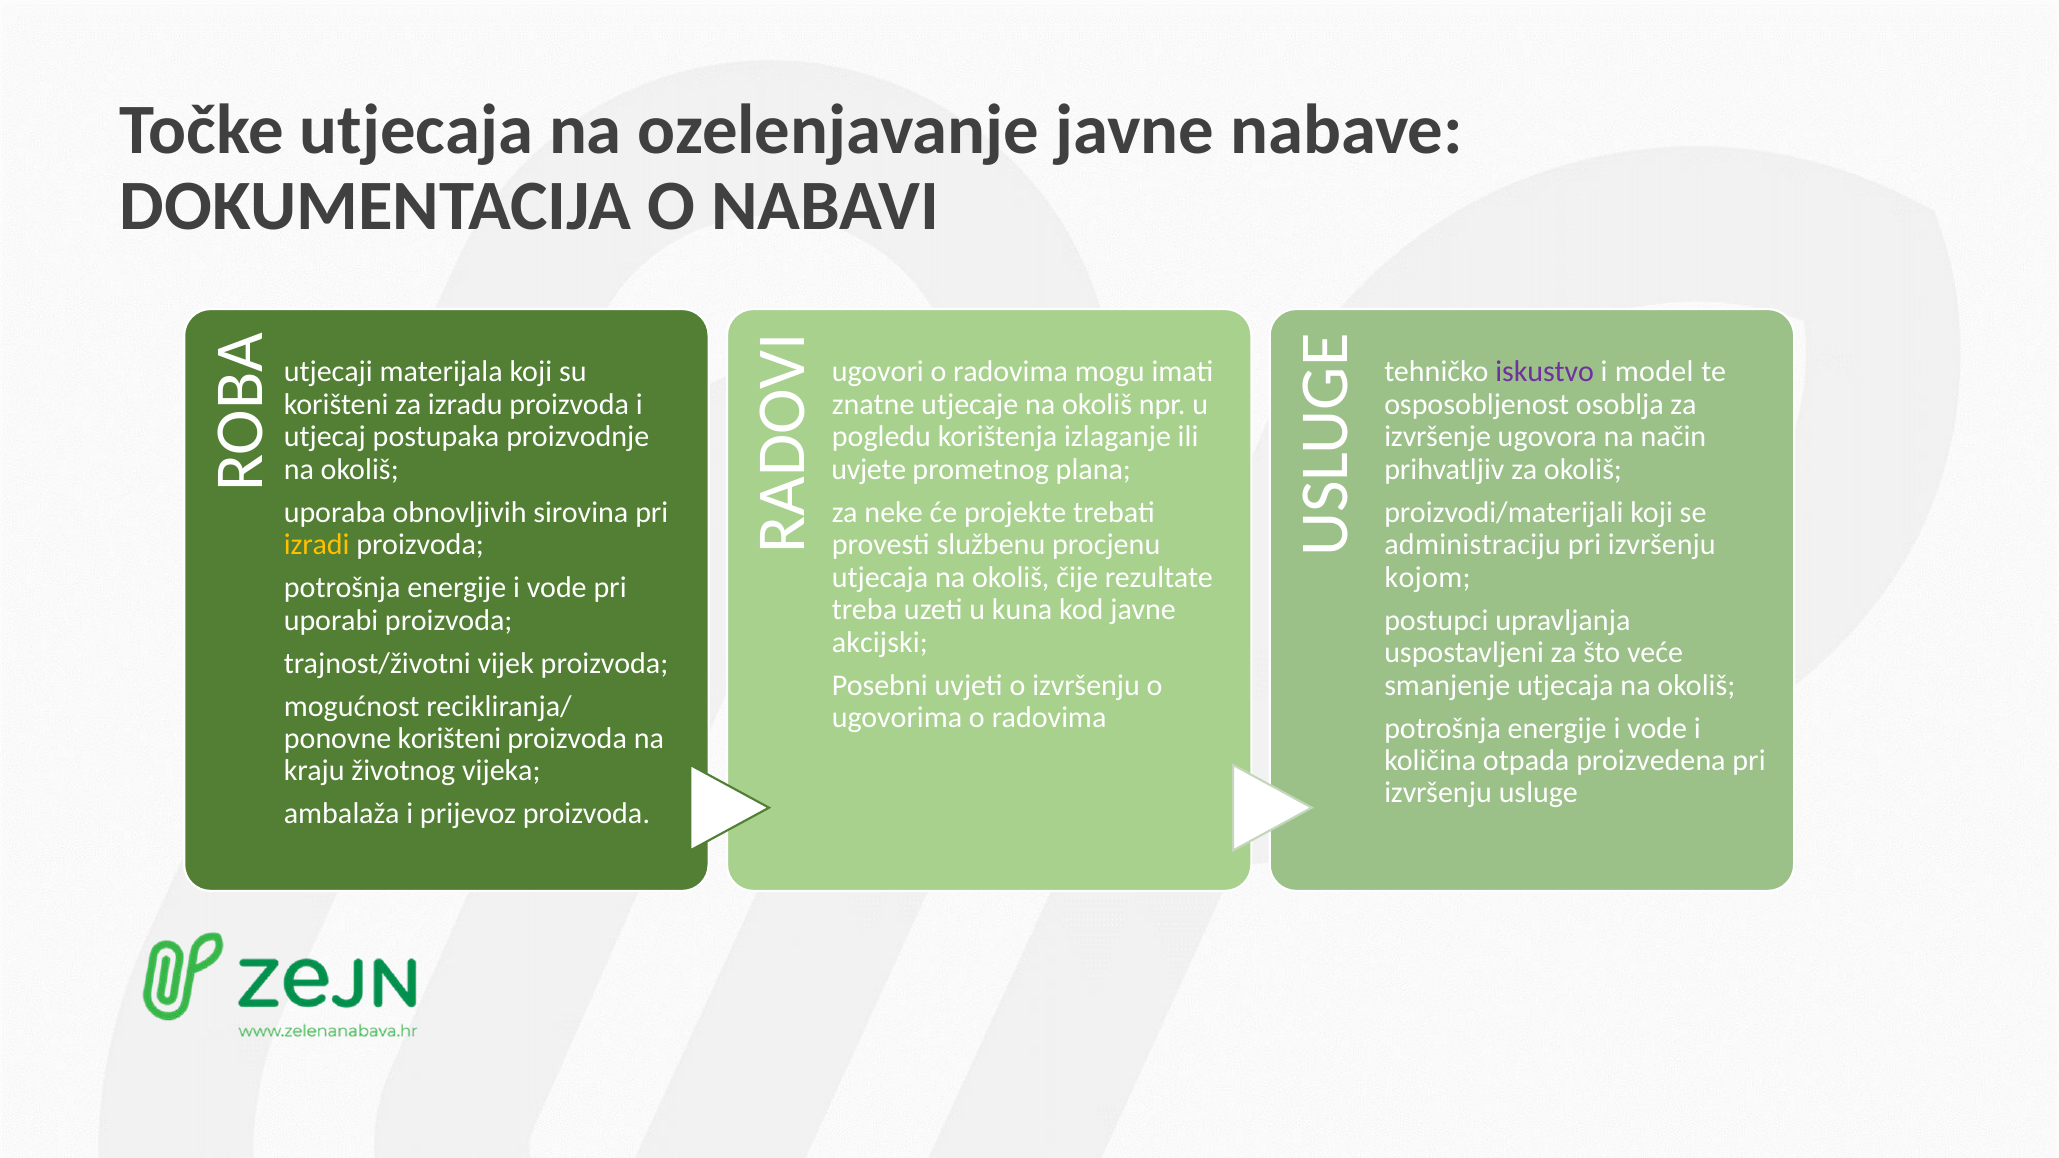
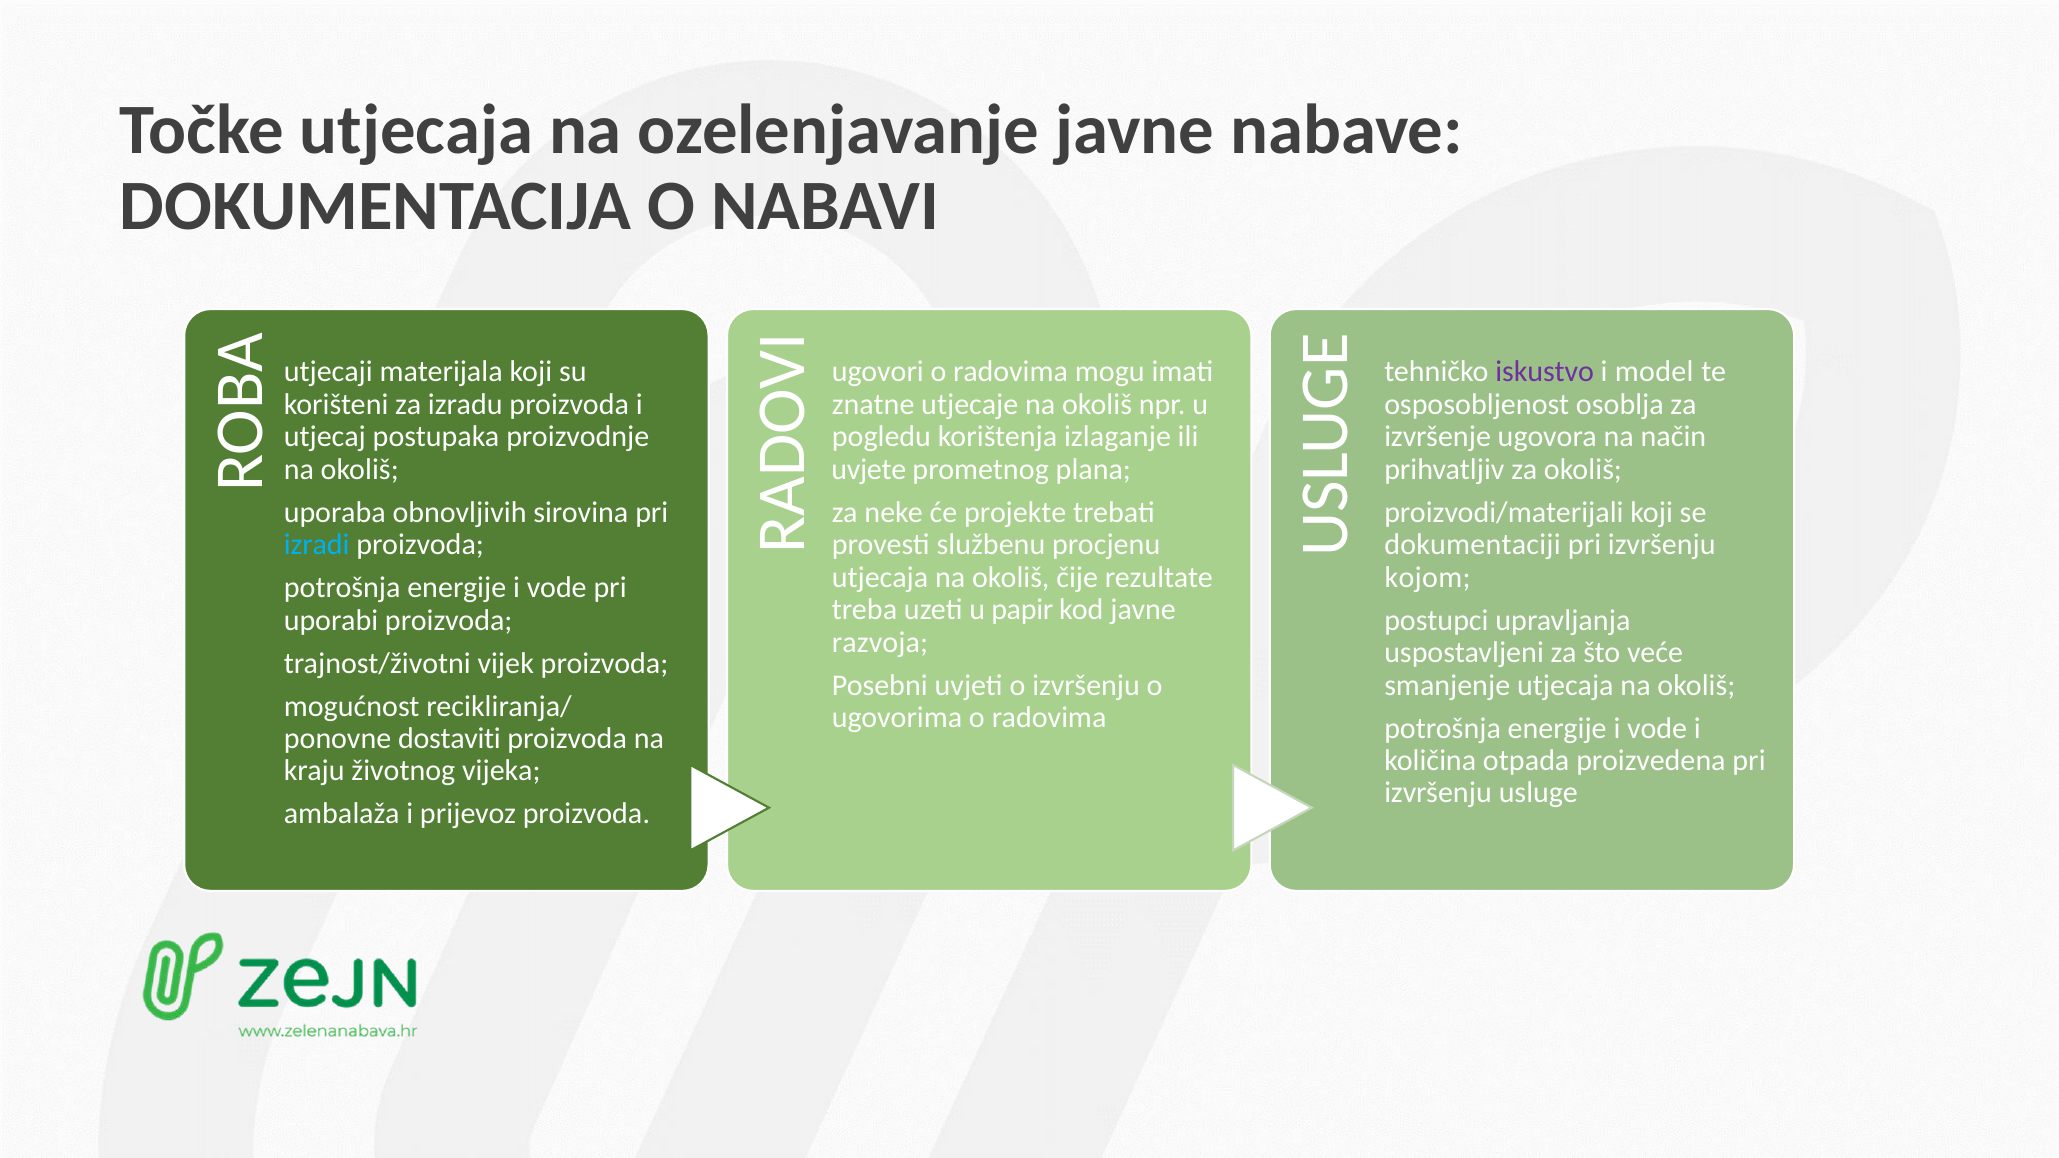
izradi colour: yellow -> light blue (317, 545)
administraciju: administraciju -> dokumentaciji (1473, 545)
kuna: kuna -> papir (1022, 610)
akcijski: akcijski -> razvoja (880, 642)
ponovne korišteni: korišteni -> dostaviti (449, 739)
